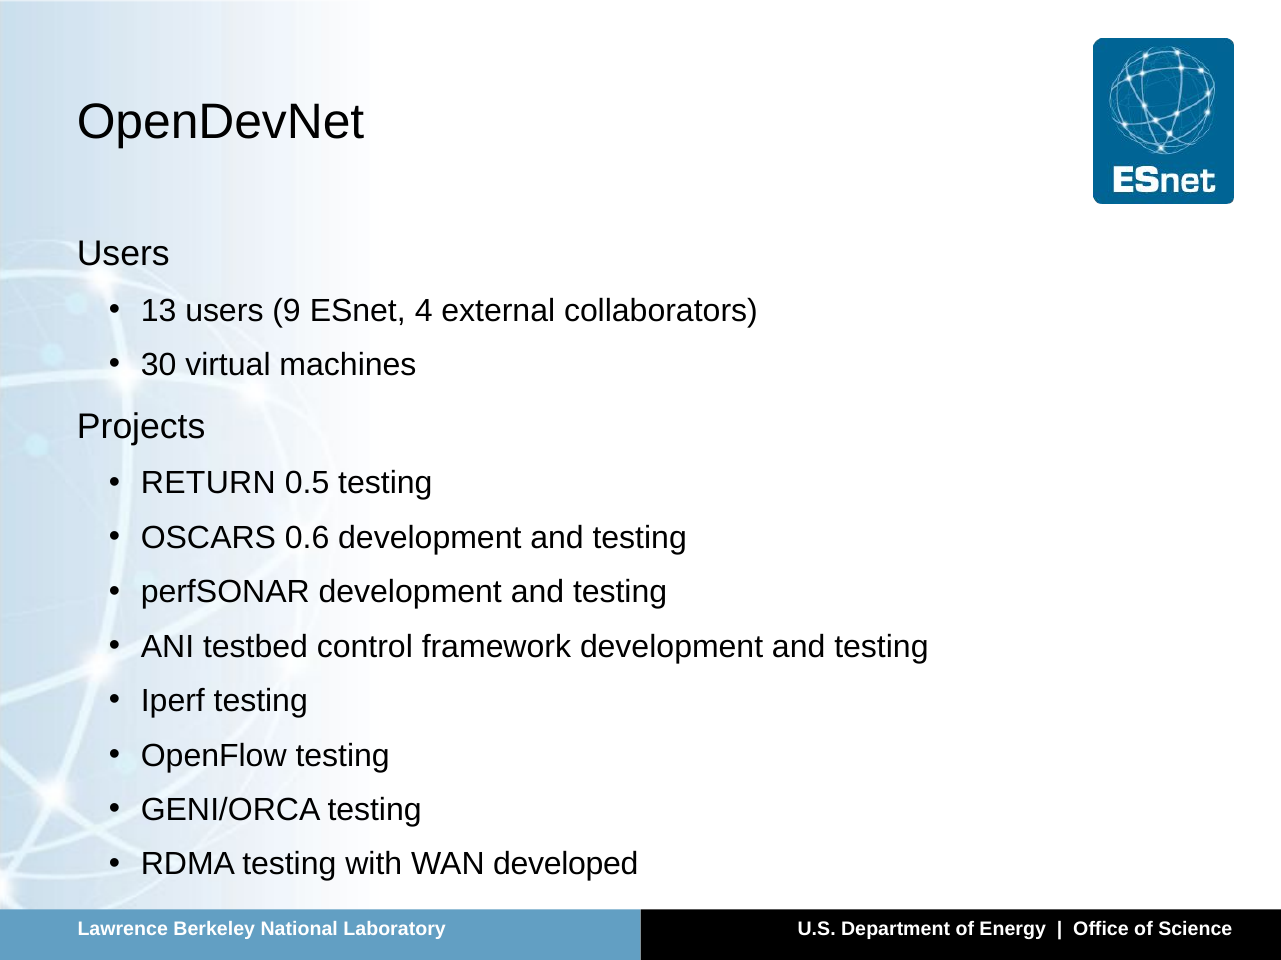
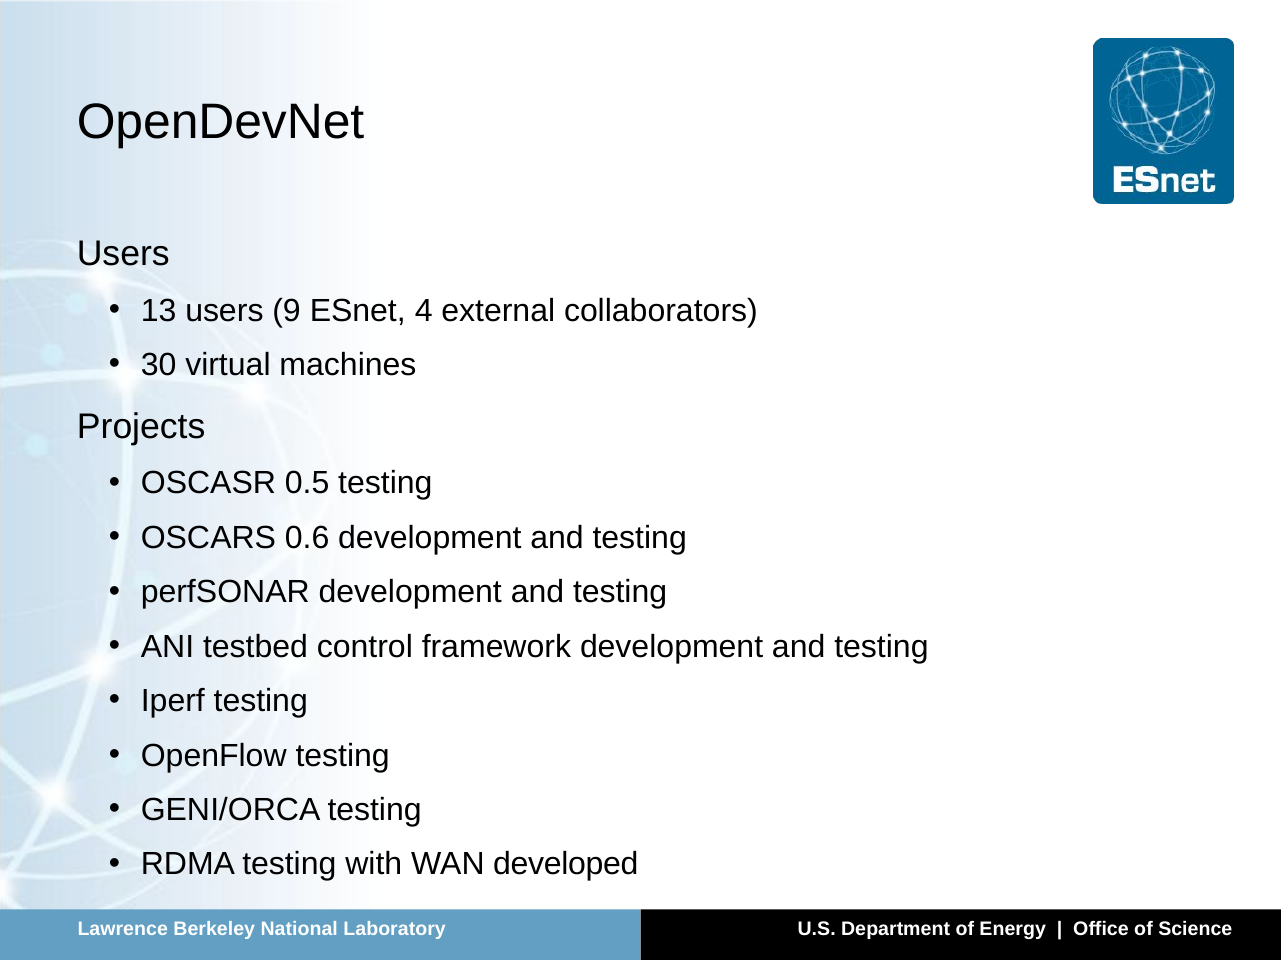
RETURN: RETURN -> OSCASR (208, 484)
